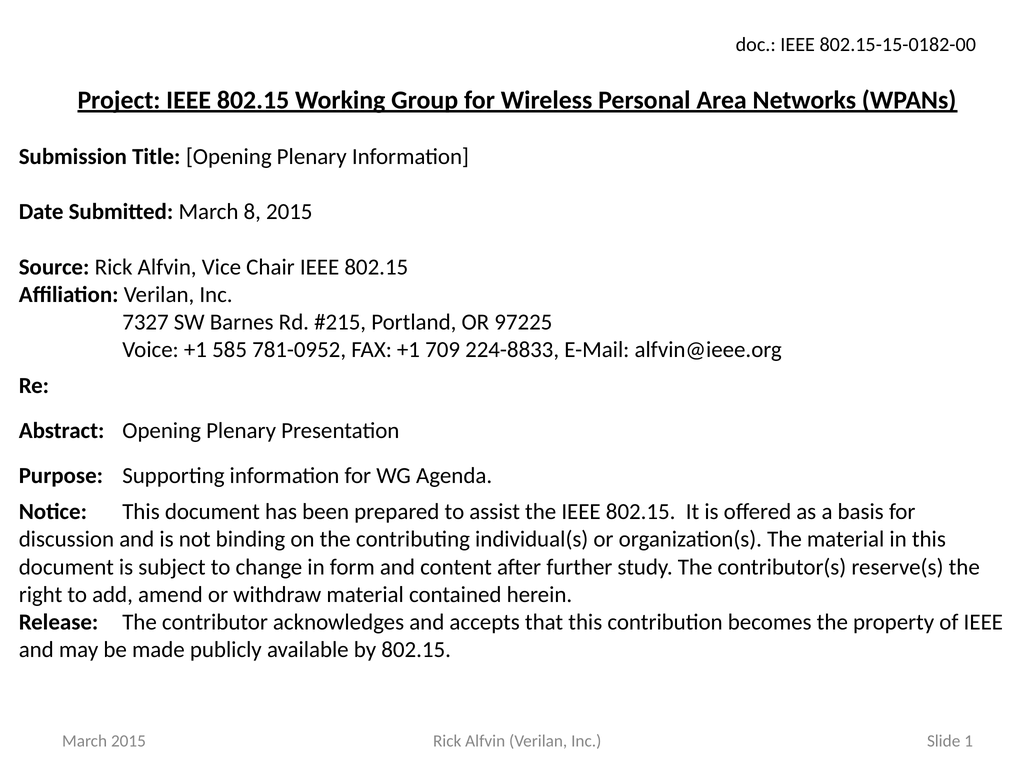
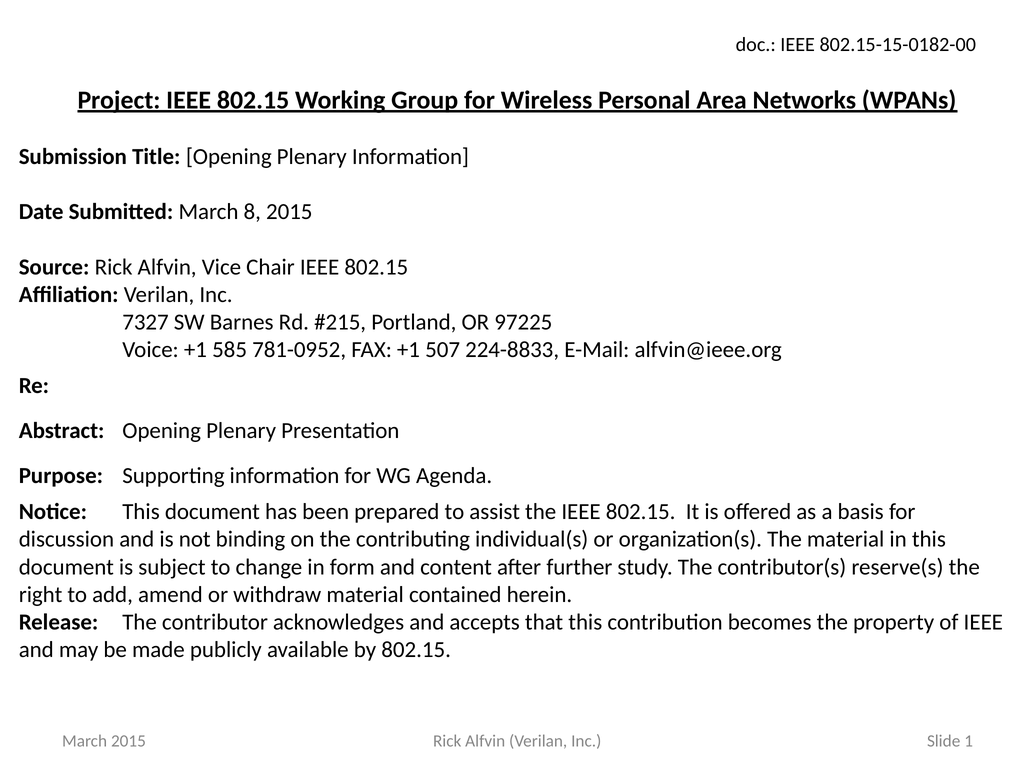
709: 709 -> 507 (443, 350)
